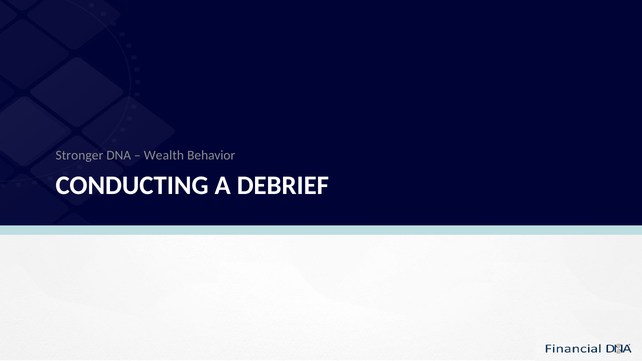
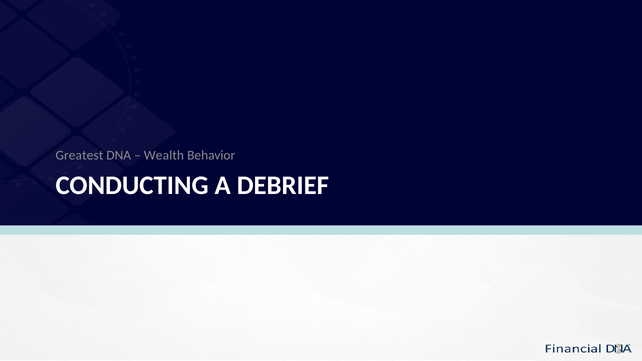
Stronger: Stronger -> Greatest (79, 156)
